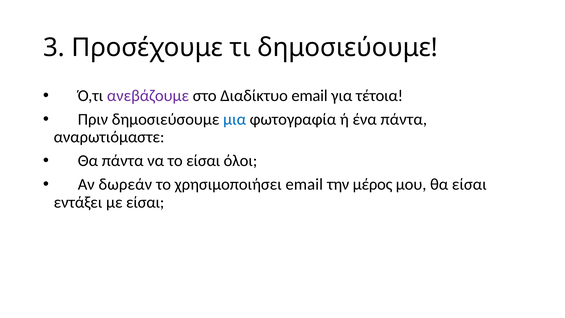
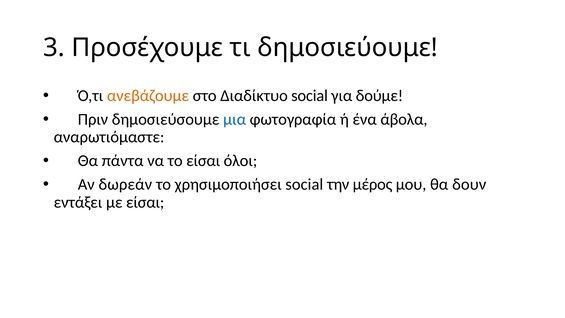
ανεβάζουμε colour: purple -> orange (148, 96)
Διαδίκτυο email: email -> social (310, 96)
τέτοια: τέτοια -> δούμε (379, 96)
ένα πάντα: πάντα -> άβολα (404, 119)
χρησιμοποιήσει email: email -> social (304, 184)
θα είσαι: είσαι -> δουν (469, 184)
